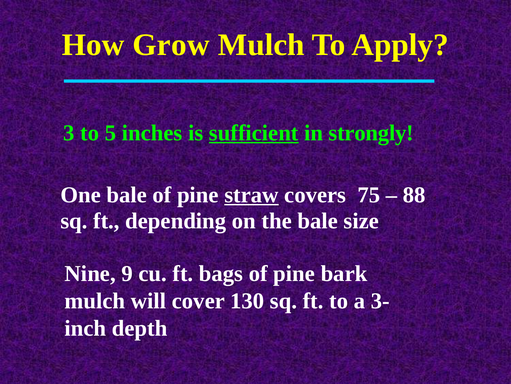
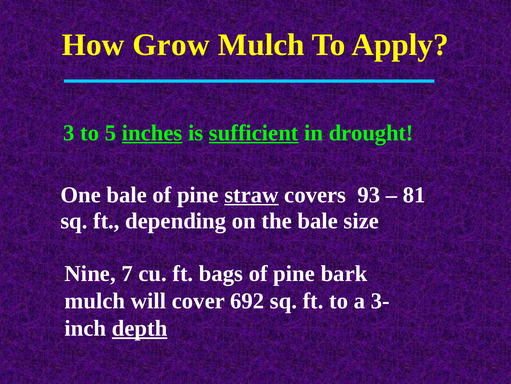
inches underline: none -> present (152, 133)
strongly: strongly -> drought (371, 133)
75: 75 -> 93 (369, 195)
88: 88 -> 81 (414, 195)
9: 9 -> 7 (127, 273)
130: 130 -> 692 (247, 300)
depth underline: none -> present (140, 328)
